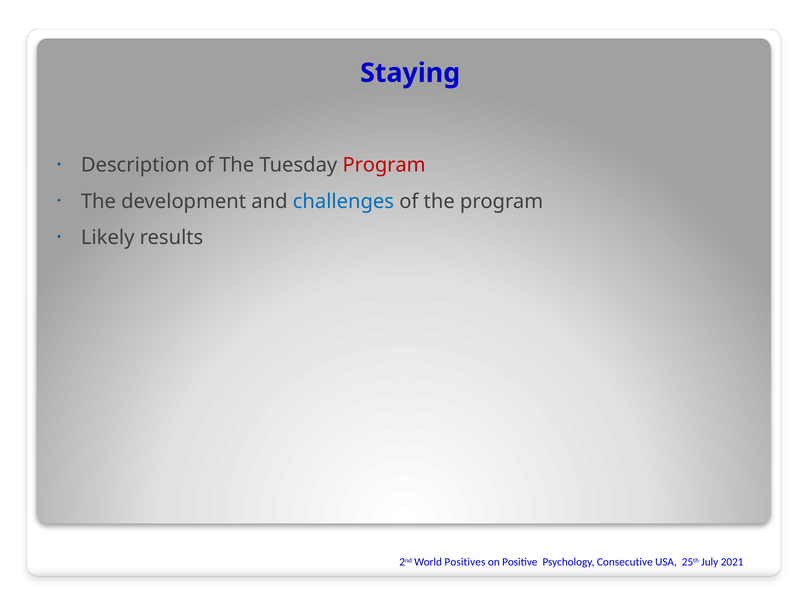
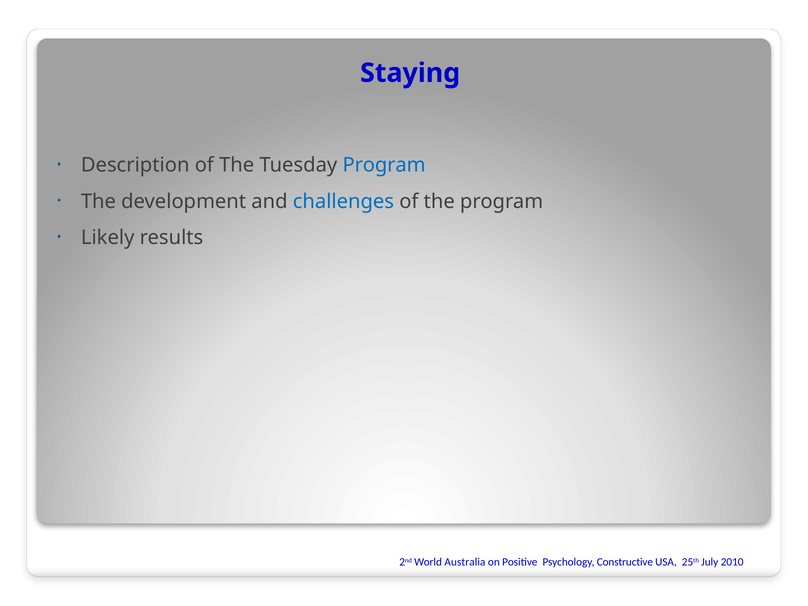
Program colour: red -> blue (384, 165)
Positives: Positives -> Australia (465, 562)
Consecutive: Consecutive -> Constructive (625, 562)
2021: 2021 -> 2010 (732, 562)
